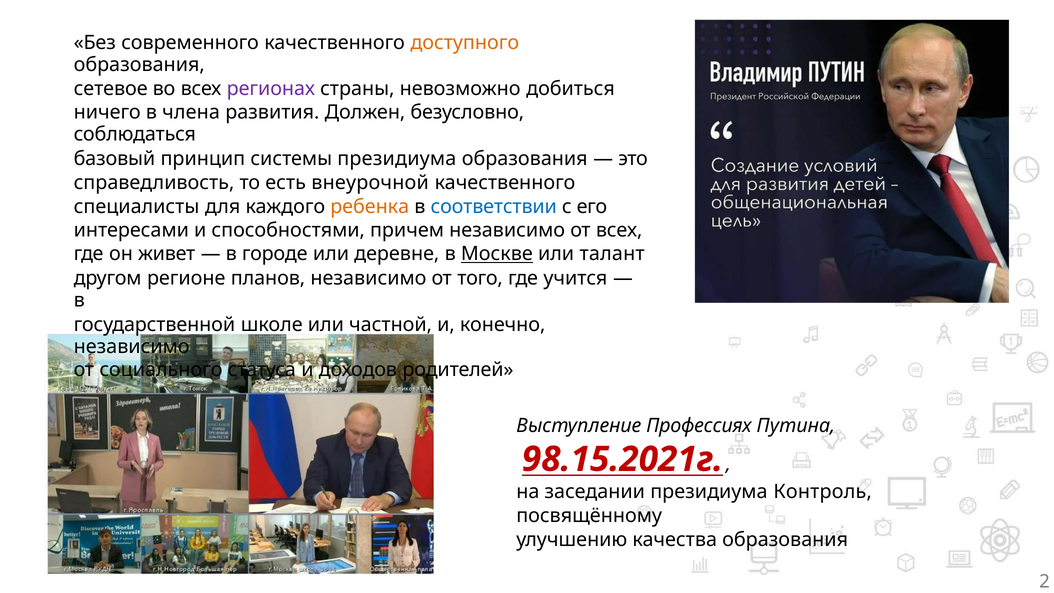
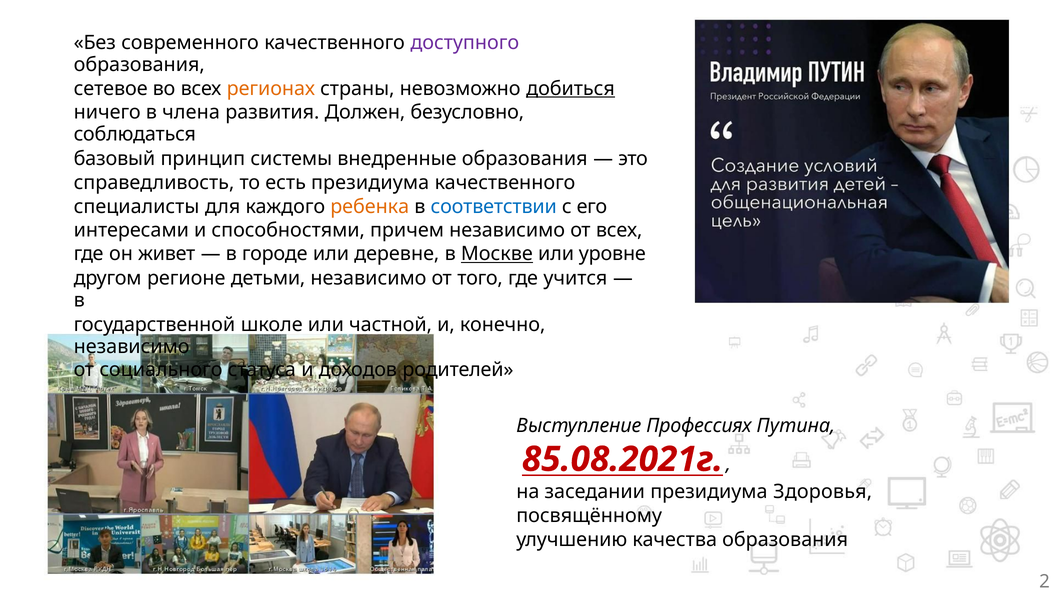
доступного colour: orange -> purple (465, 43)
регионах colour: purple -> orange (271, 88)
добиться underline: none -> present (570, 88)
системы президиума: президиума -> внедренные (397, 159)
есть внеурочной: внеурочной -> президиума (370, 183)
талант: талант -> уровне (612, 254)
планов: планов -> детьми (268, 278)
98.15.2021г: 98.15.2021г -> 85.08.2021г (622, 459)
Контроль: Контроль -> Здоровья (823, 492)
